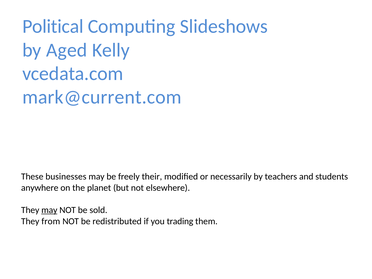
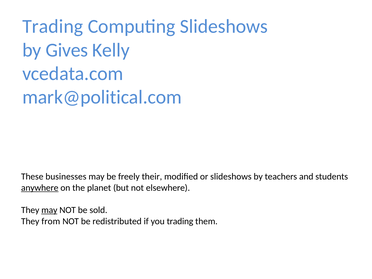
Political: Political -> Trading (53, 27)
Aged: Aged -> Gives (67, 50)
mark@current.com: mark@current.com -> mark@political.com (102, 97)
or necessarily: necessarily -> slideshows (231, 177)
anywhere underline: none -> present (40, 188)
